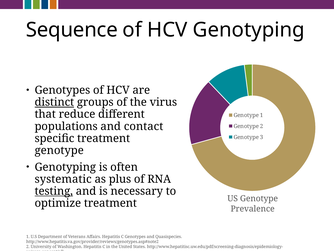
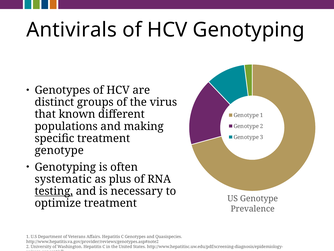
Sequence: Sequence -> Antivirals (72, 30)
distinct underline: present -> none (54, 102)
reduce: reduce -> known (77, 114)
contact: contact -> making (144, 126)
